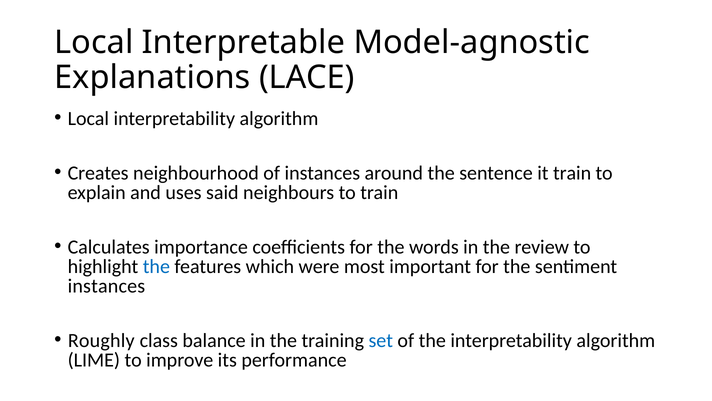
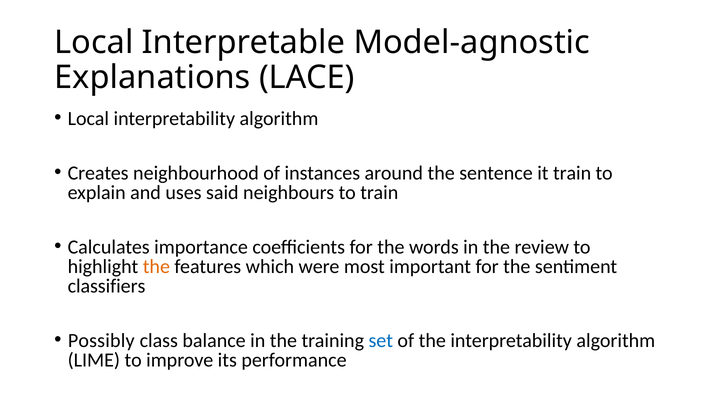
the colour: blue -> orange (156, 266)
instances: instances -> classifiers (107, 286)
Roughly: Roughly -> Possibly (101, 340)
